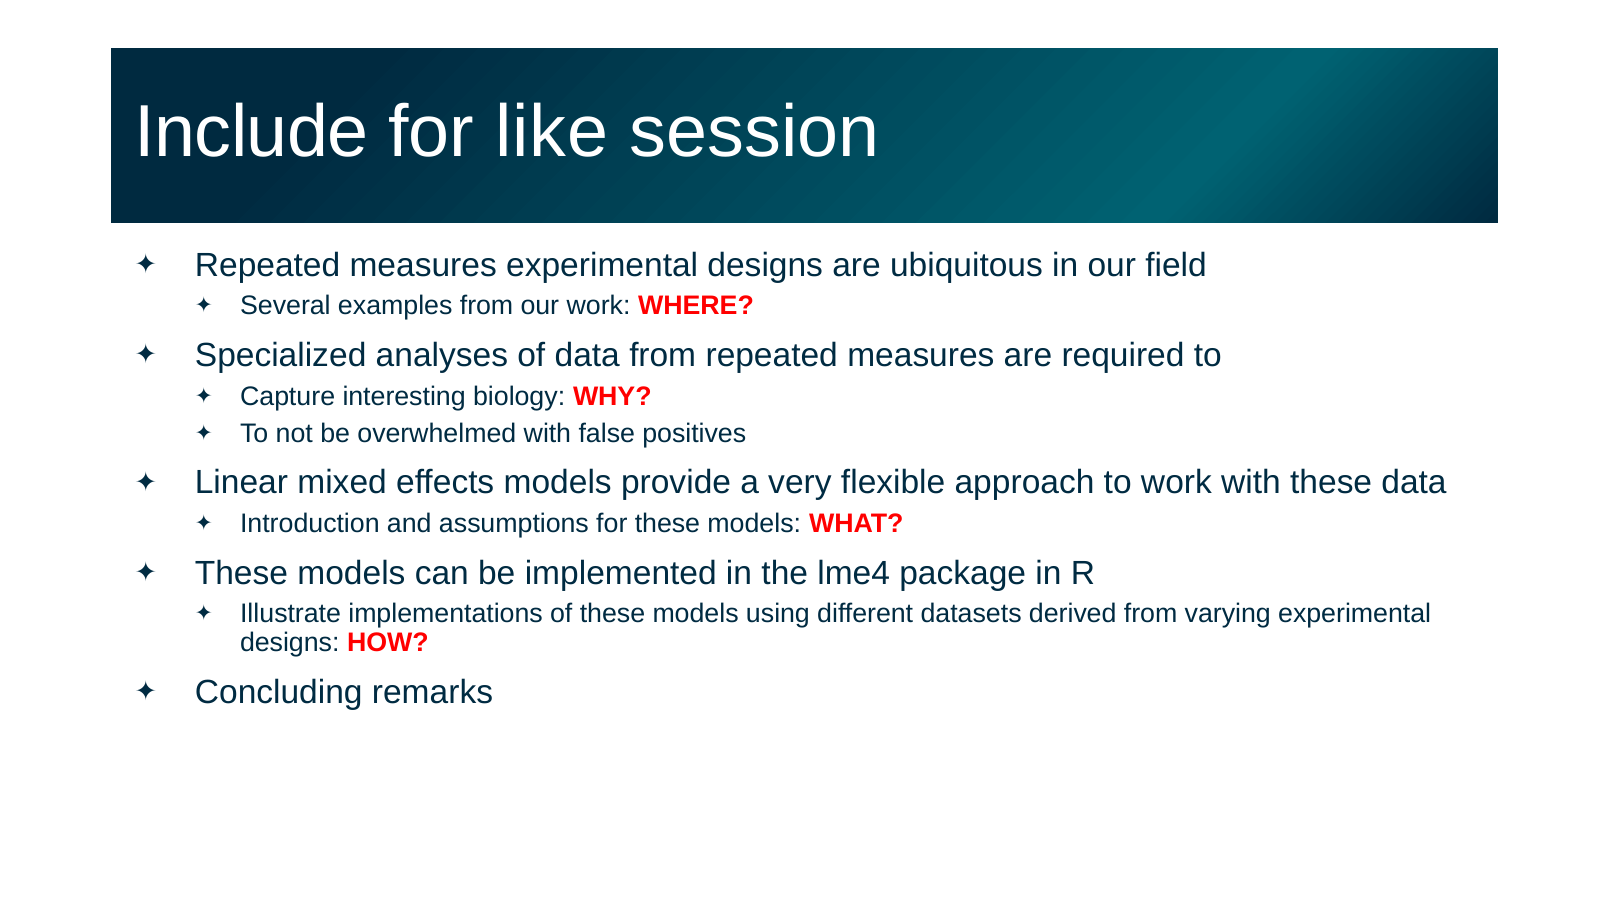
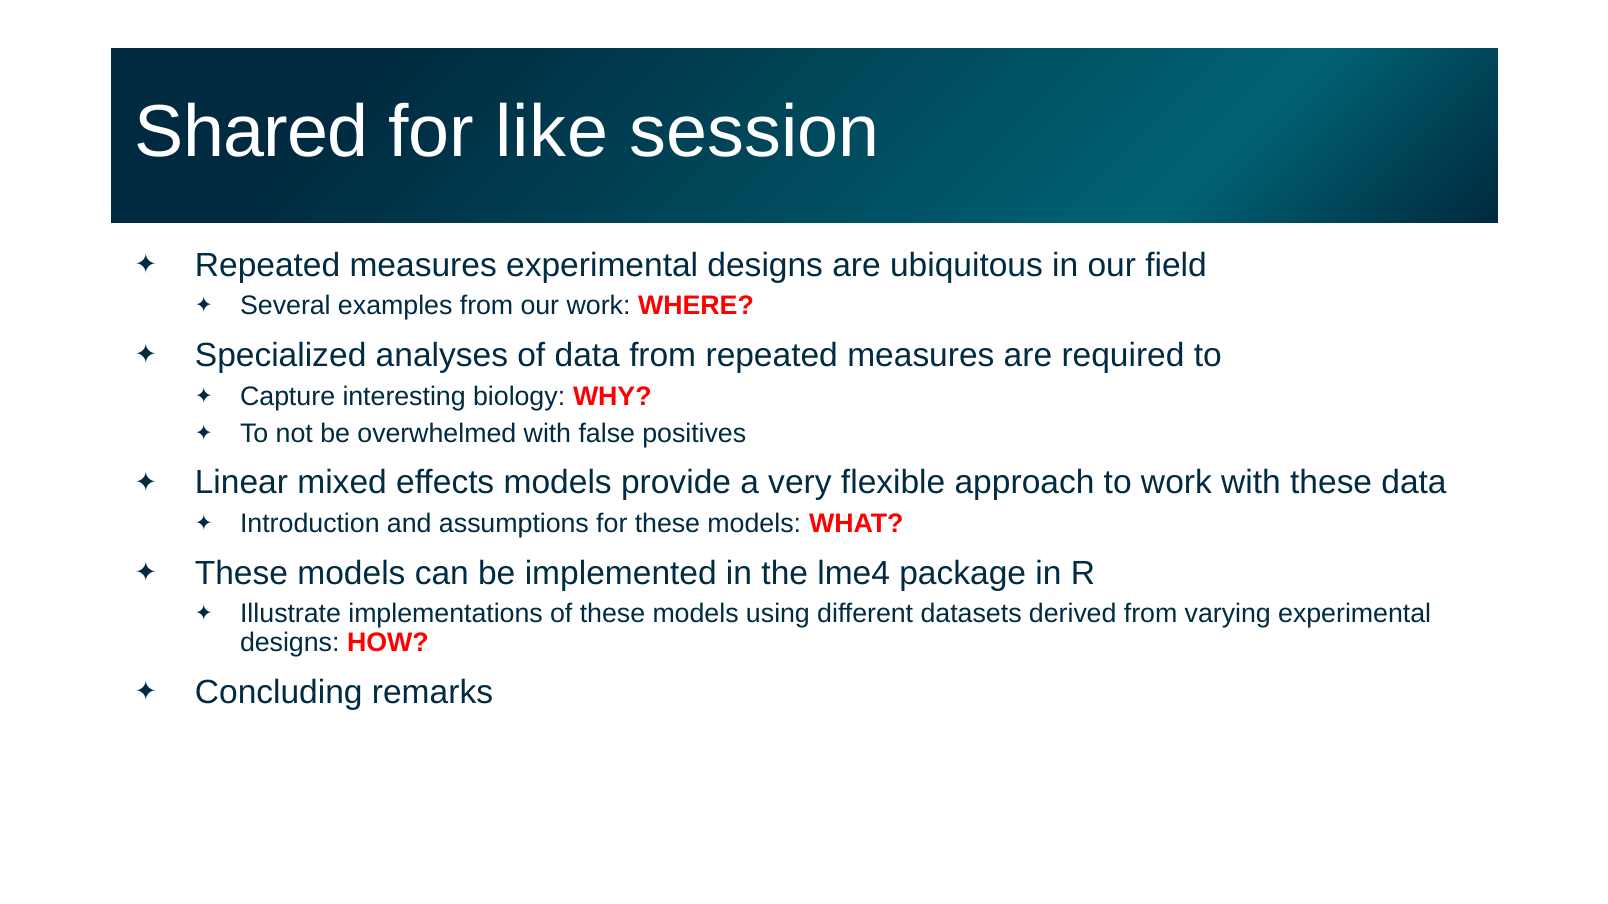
Include: Include -> Shared (252, 132)
